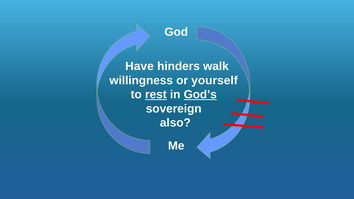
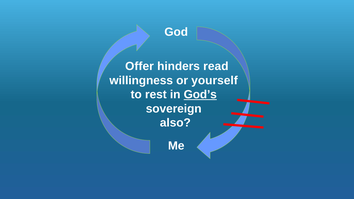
Have: Have -> Offer (140, 66)
walk: walk -> read (216, 66)
rest underline: present -> none (156, 95)
